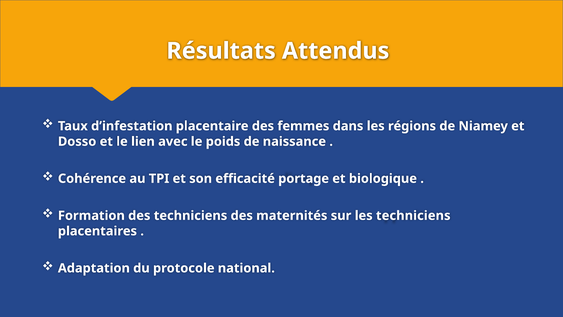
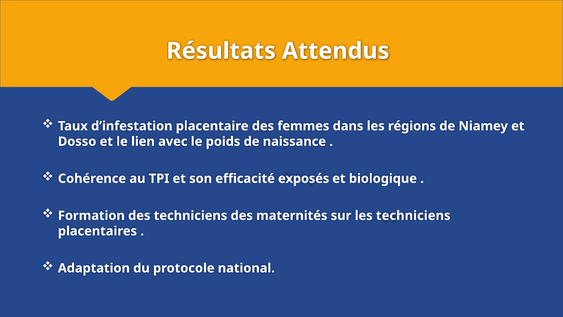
portage: portage -> exposés (304, 178)
